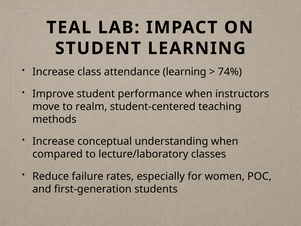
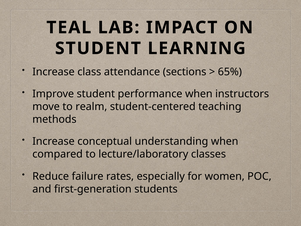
attendance learning: learning -> sections (185, 72)
74%: 74% -> 65% (230, 72)
